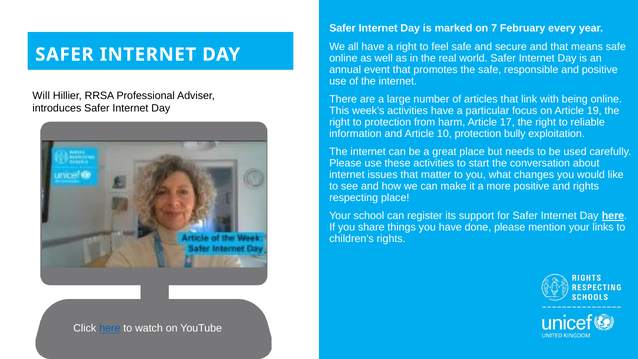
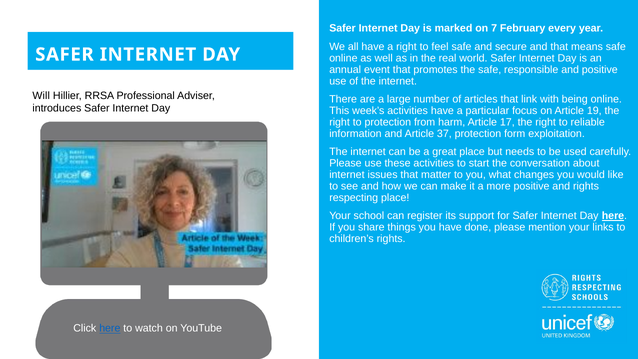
10: 10 -> 37 (444, 134)
bully: bully -> form (515, 134)
